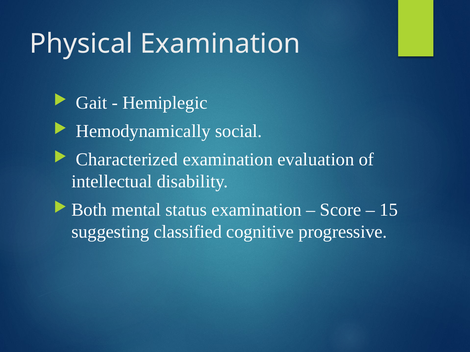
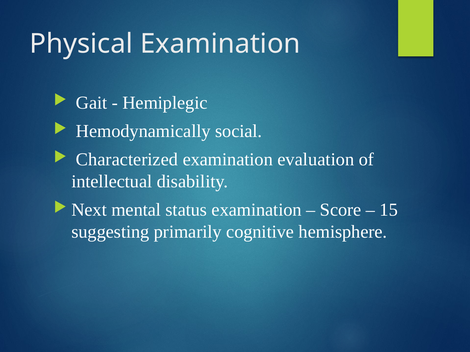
Both: Both -> Next (89, 210)
classified: classified -> primarily (188, 232)
progressive: progressive -> hemisphere (343, 232)
